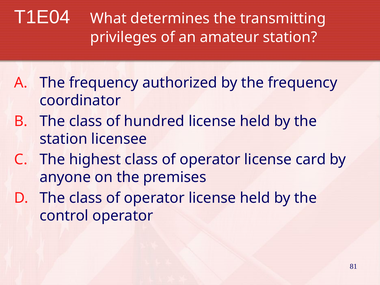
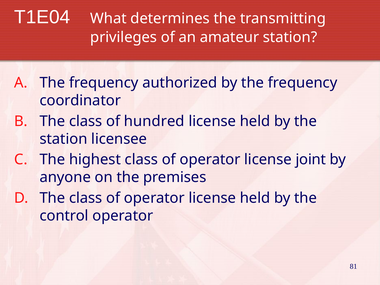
card: card -> joint (311, 160)
